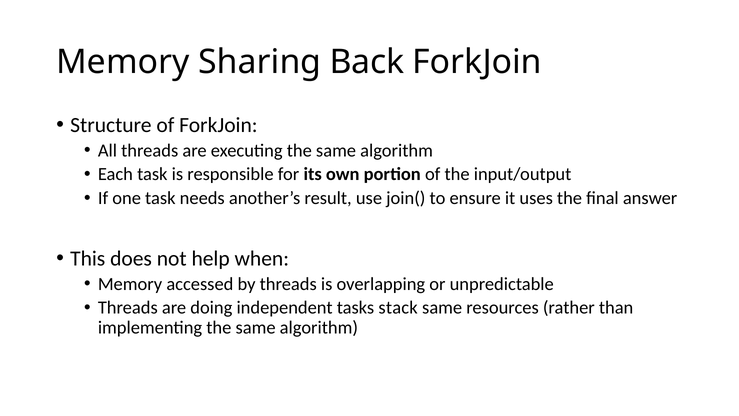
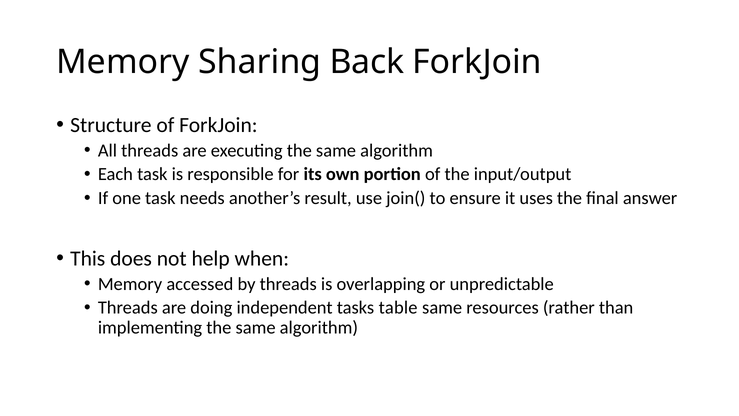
stack: stack -> table (398, 308)
